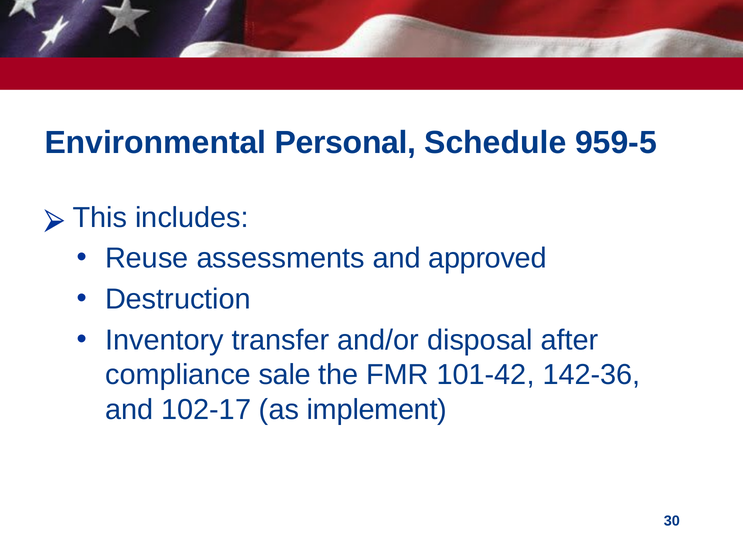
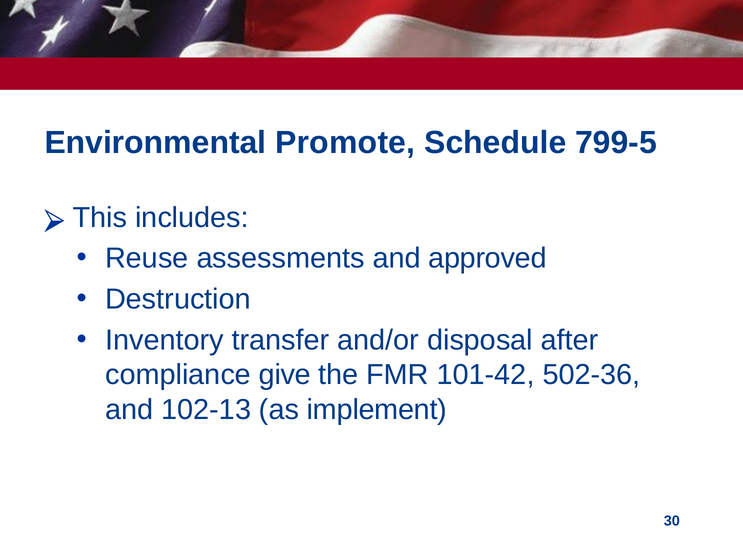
Personal: Personal -> Promote (345, 143)
959-5: 959-5 -> 799-5 (616, 143)
sale: sale -> give (285, 375)
142-36: 142-36 -> 502-36 (591, 375)
102-17: 102-17 -> 102-13 (206, 410)
